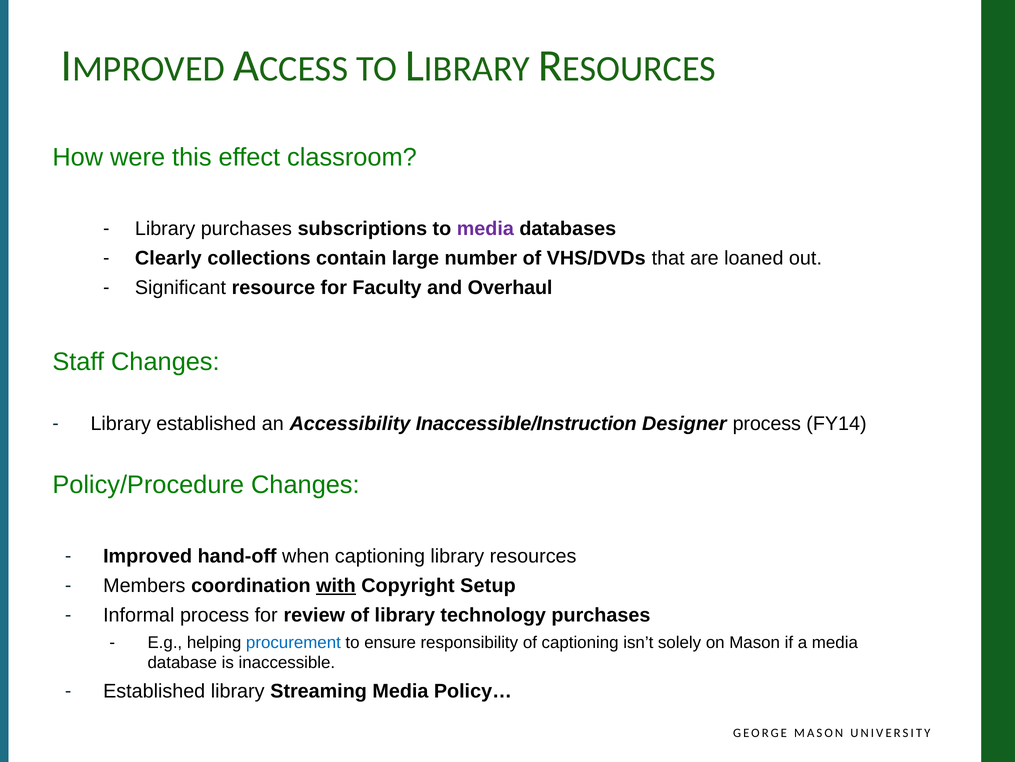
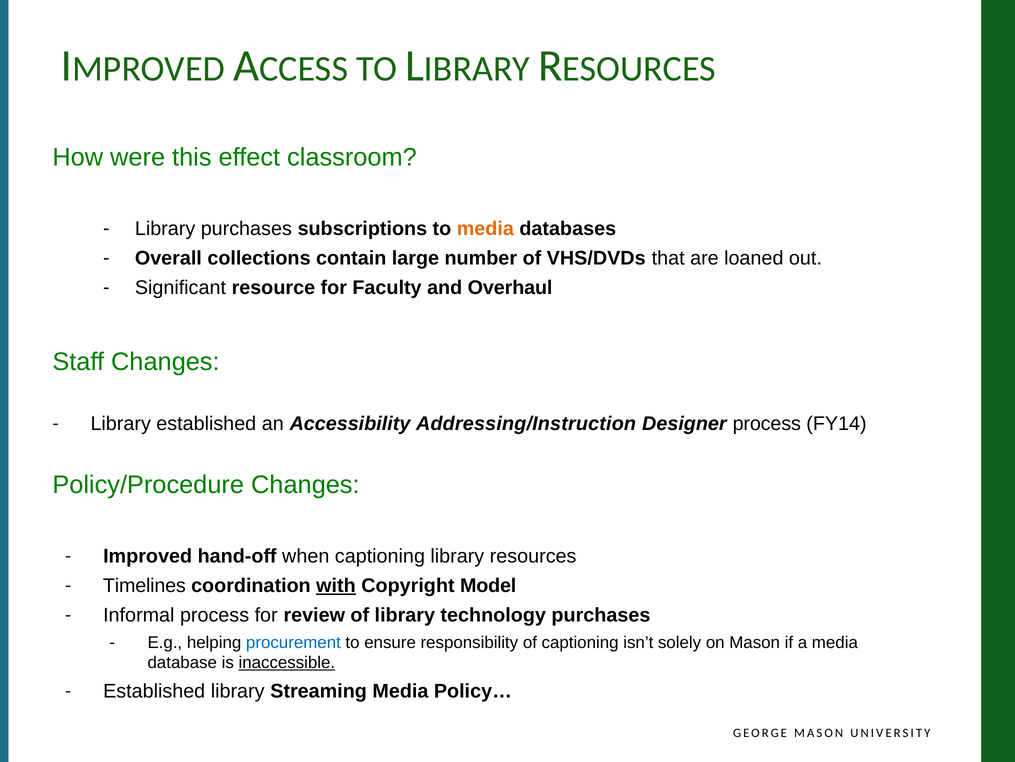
media colour: purple -> orange (485, 228)
Clearly: Clearly -> Overall (168, 258)
Inaccessible/Instruction: Inaccessible/Instruction -> Addressing/Instruction (526, 424)
Members: Members -> Timelines (144, 585)
Setup: Setup -> Model (488, 585)
inaccessible underline: none -> present (287, 662)
